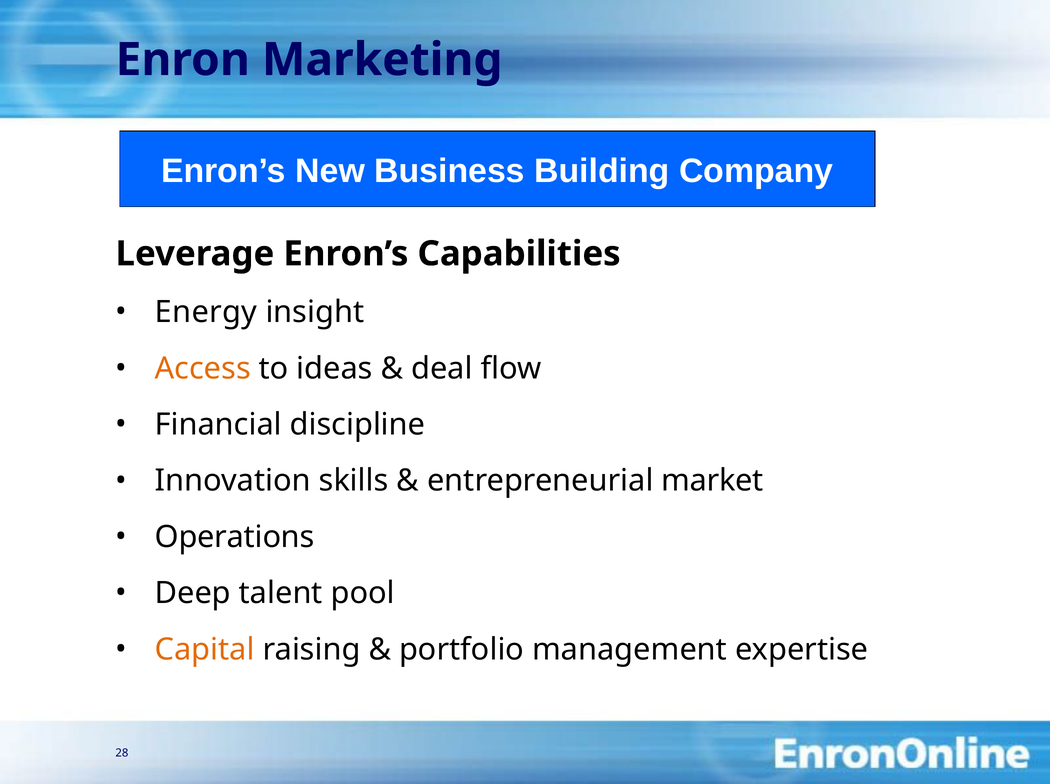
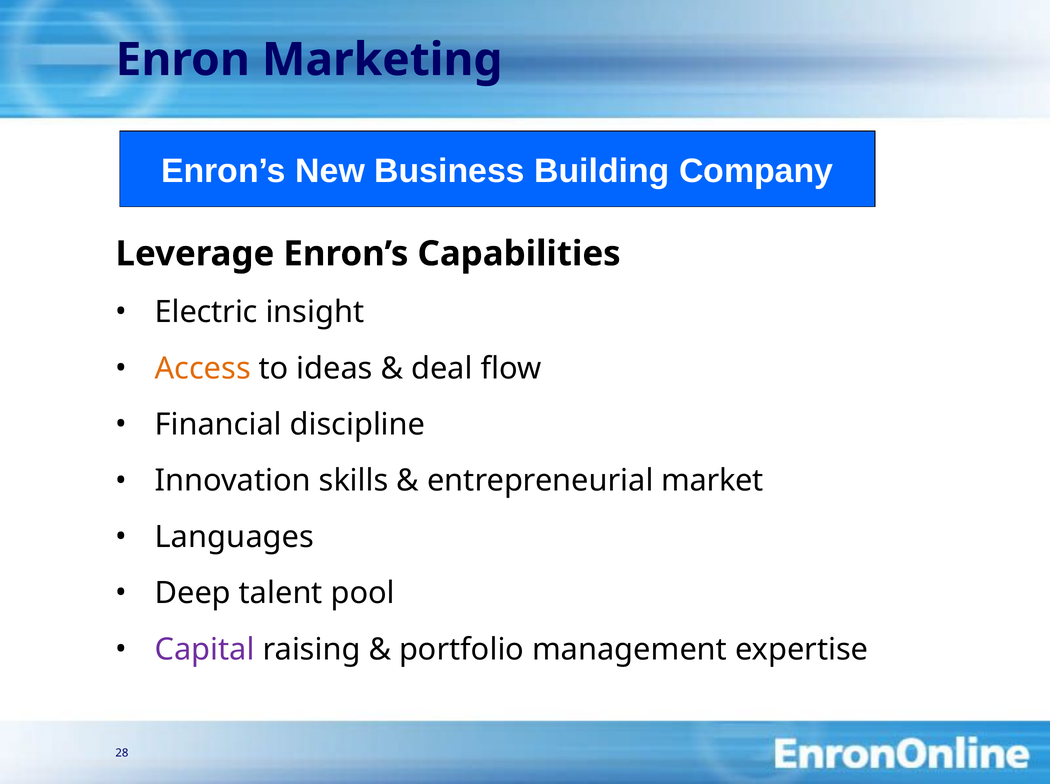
Energy: Energy -> Electric (206, 312)
Operations: Operations -> Languages (234, 537)
Capital colour: orange -> purple (205, 649)
